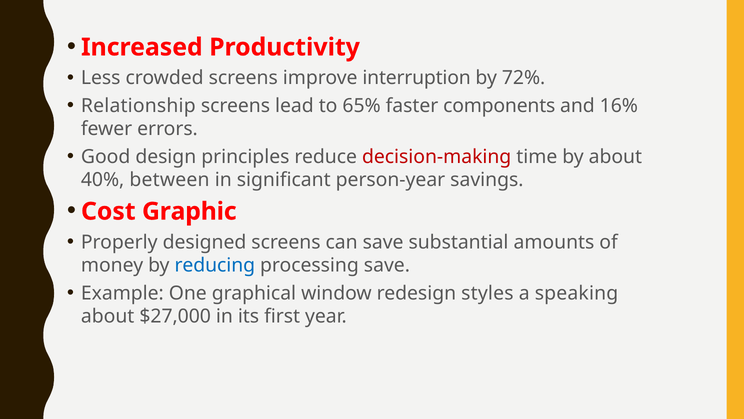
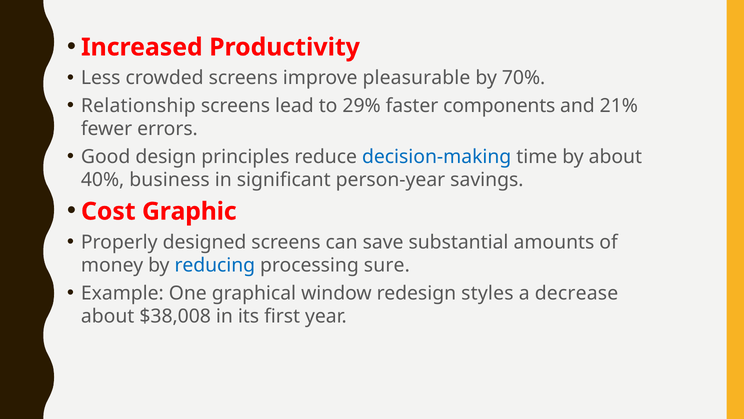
interruption: interruption -> pleasurable (416, 78)
72%: 72% -> 70% (524, 78)
65%: 65% -> 29% (362, 106)
16%: 16% -> 21% (619, 106)
decision-making colour: red -> blue (437, 157)
between: between -> business (170, 180)
processing save: save -> sure (387, 265)
speaking: speaking -> decrease (577, 293)
$27,000: $27,000 -> $38,008 (175, 316)
